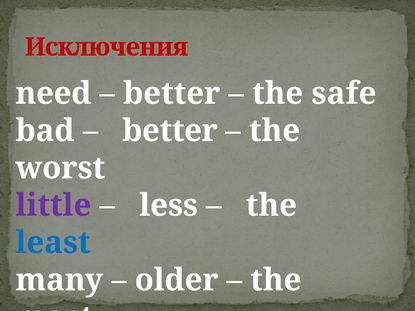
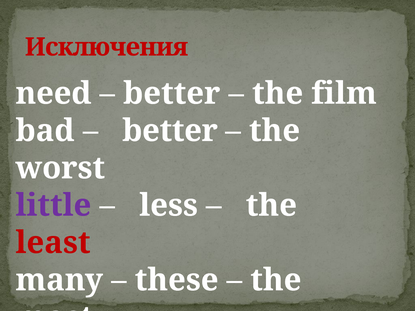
safe: safe -> film (344, 94)
least colour: blue -> red (53, 243)
older: older -> these (177, 280)
